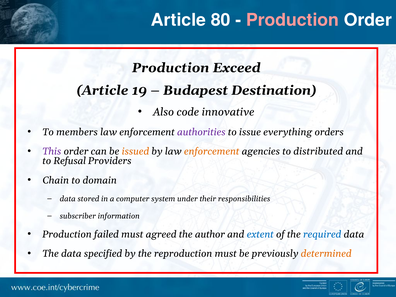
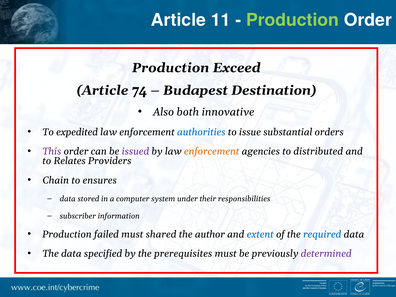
80: 80 -> 11 (221, 20)
Production colour: pink -> light green (293, 20)
19: 19 -> 74 (139, 90)
code: code -> both (188, 112)
members: members -> expedited (77, 132)
authorities colour: purple -> blue (201, 132)
everything: everything -> substantial (288, 132)
issued colour: orange -> purple (135, 151)
Refusal: Refusal -> Relates (70, 161)
domain: domain -> ensures (100, 180)
agreed: agreed -> shared (161, 234)
reproduction: reproduction -> prerequisites (183, 254)
determined colour: orange -> purple (326, 254)
